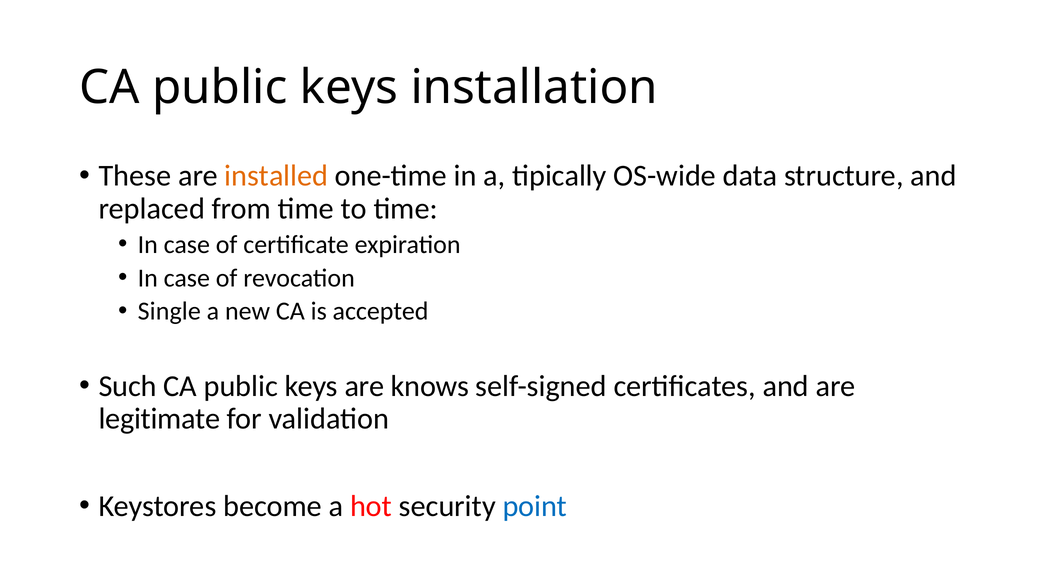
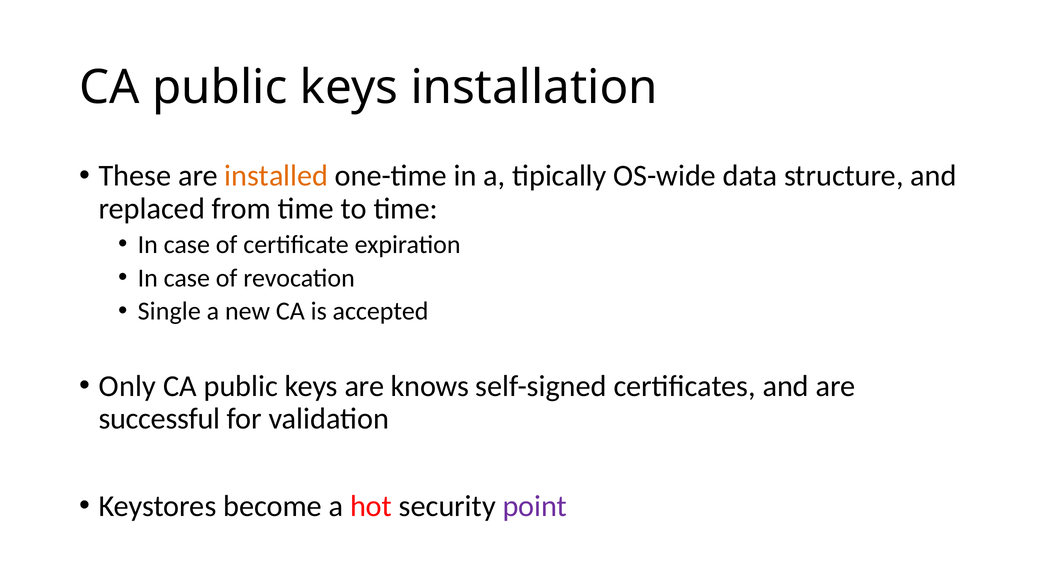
Such: Such -> Only (127, 386)
legitimate: legitimate -> successful (159, 418)
point colour: blue -> purple (535, 506)
